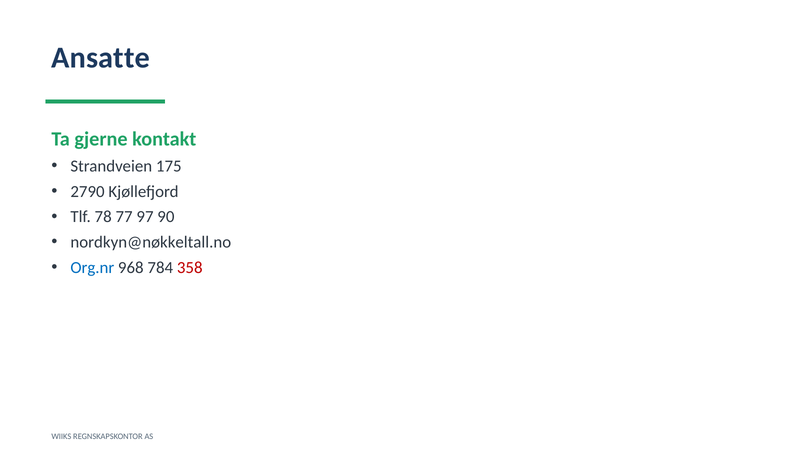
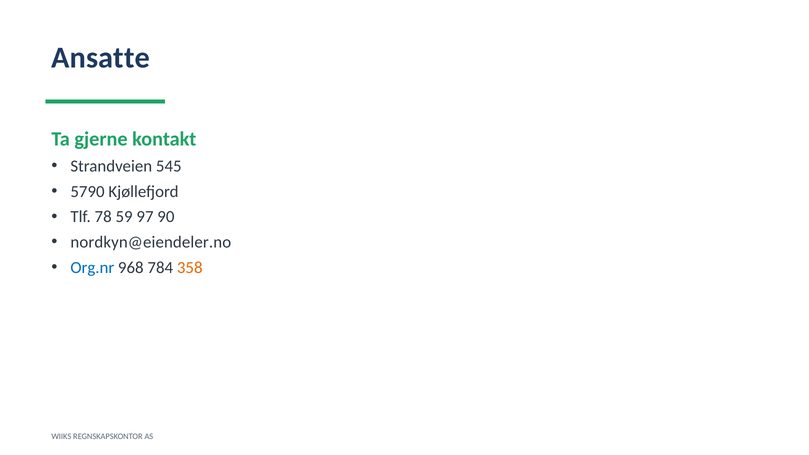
175: 175 -> 545 (169, 166)
2790: 2790 -> 5790 (88, 192)
77: 77 -> 59 (124, 217)
nordkyn@nøkkeltall.no: nordkyn@nøkkeltall.no -> nordkyn@eiendeler.no (151, 242)
358 colour: red -> orange (190, 268)
